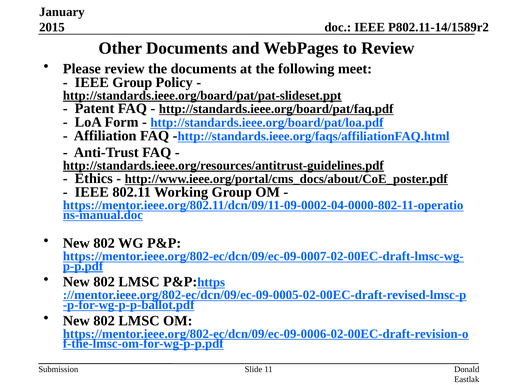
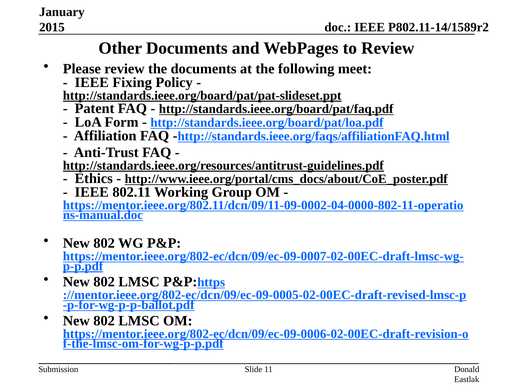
IEEE Group: Group -> Fixing (132, 82)
